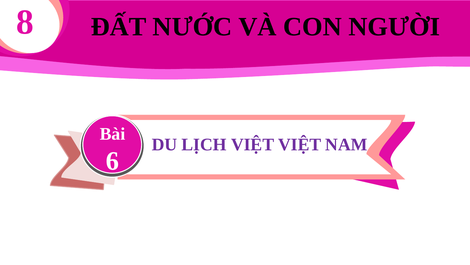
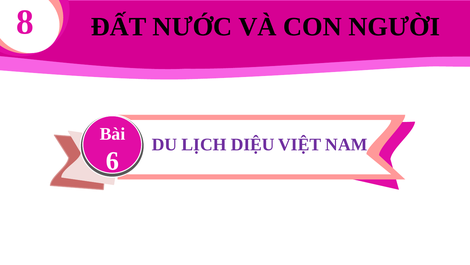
LỊCH VIỆT: VIỆT -> DIỆU (253, 144)
